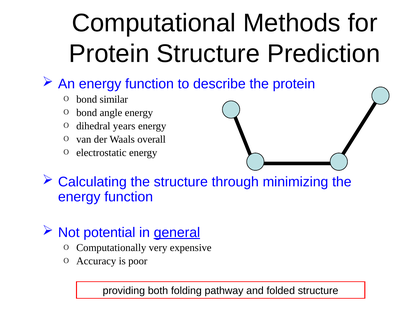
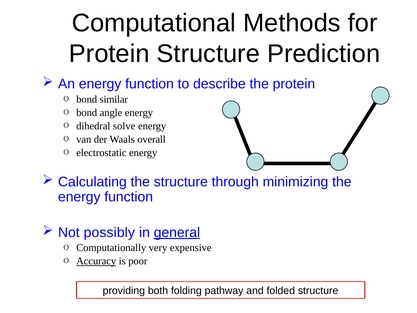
years: years -> solve (124, 126)
potential: potential -> possibly (109, 232)
Accuracy underline: none -> present (96, 261)
